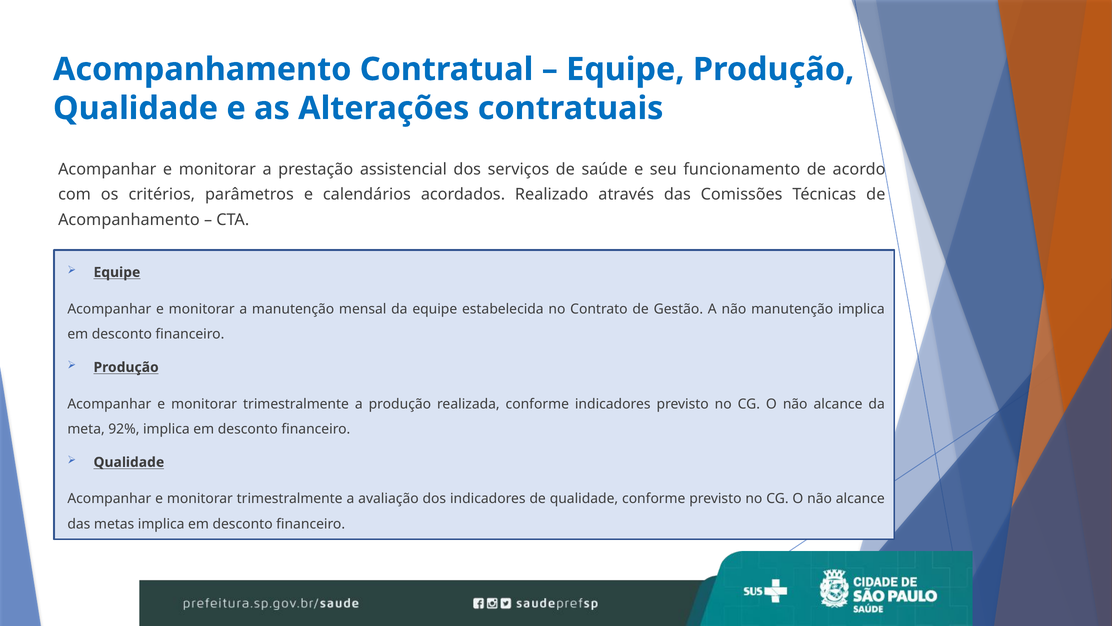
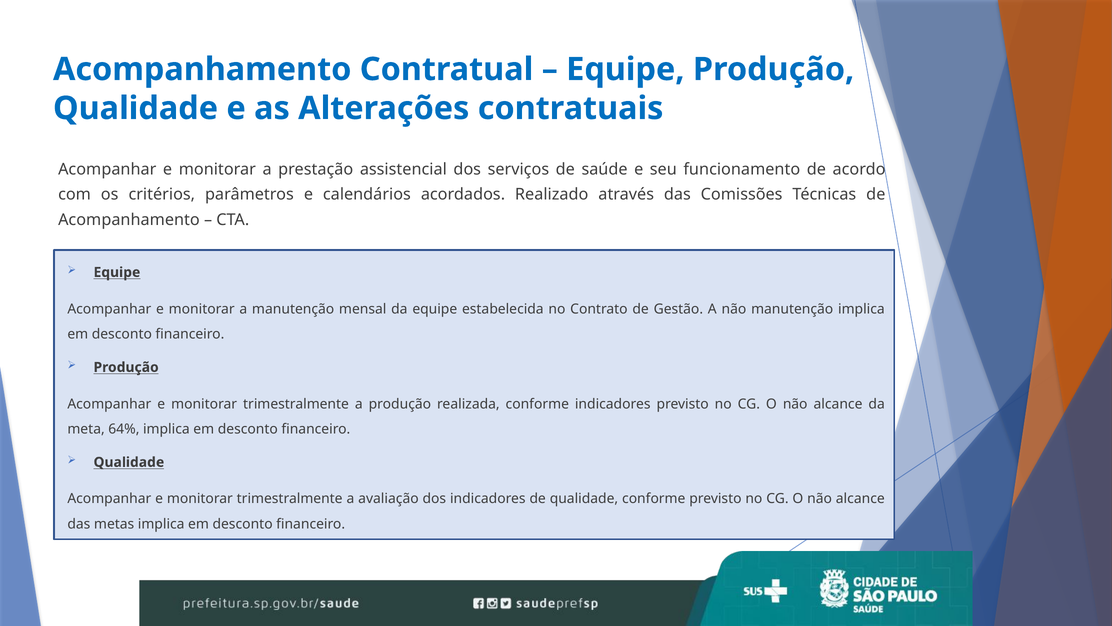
92%: 92% -> 64% (124, 429)
